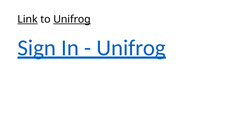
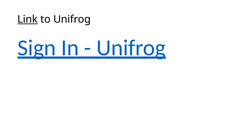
Unifrog underline: present -> none (72, 19)
